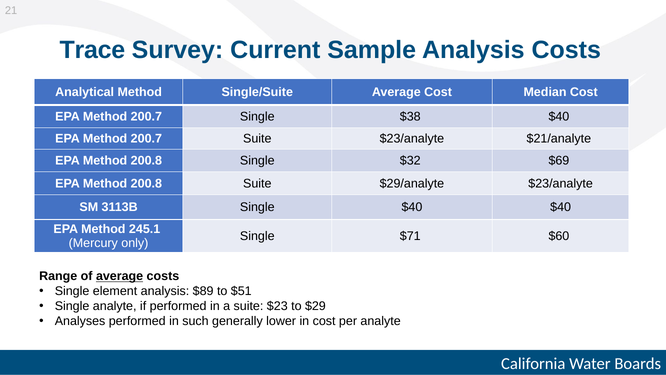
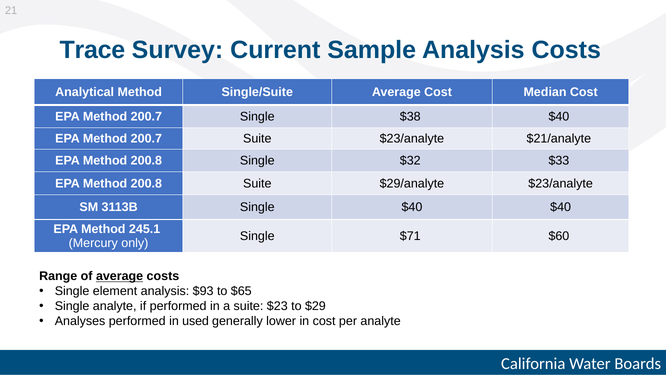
$69: $69 -> $33 (559, 161)
$89: $89 -> $93 (203, 291)
$51: $51 -> $65 (241, 291)
such: such -> used (196, 321)
